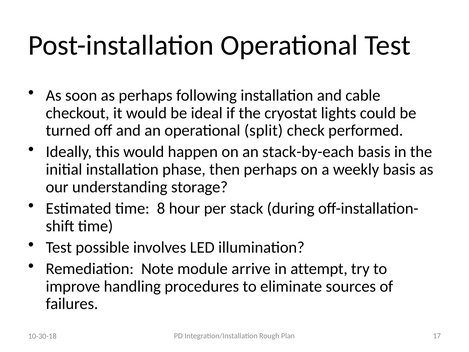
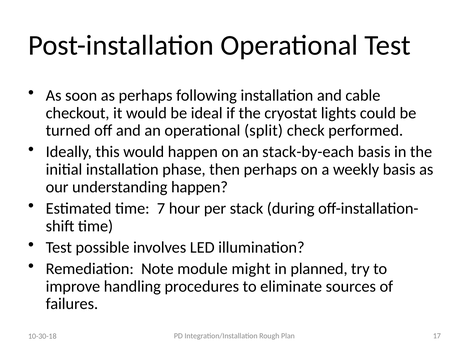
understanding storage: storage -> happen (200, 187)
8: 8 -> 7 (161, 208)
arrive: arrive -> might (251, 269)
attempt: attempt -> planned (319, 269)
